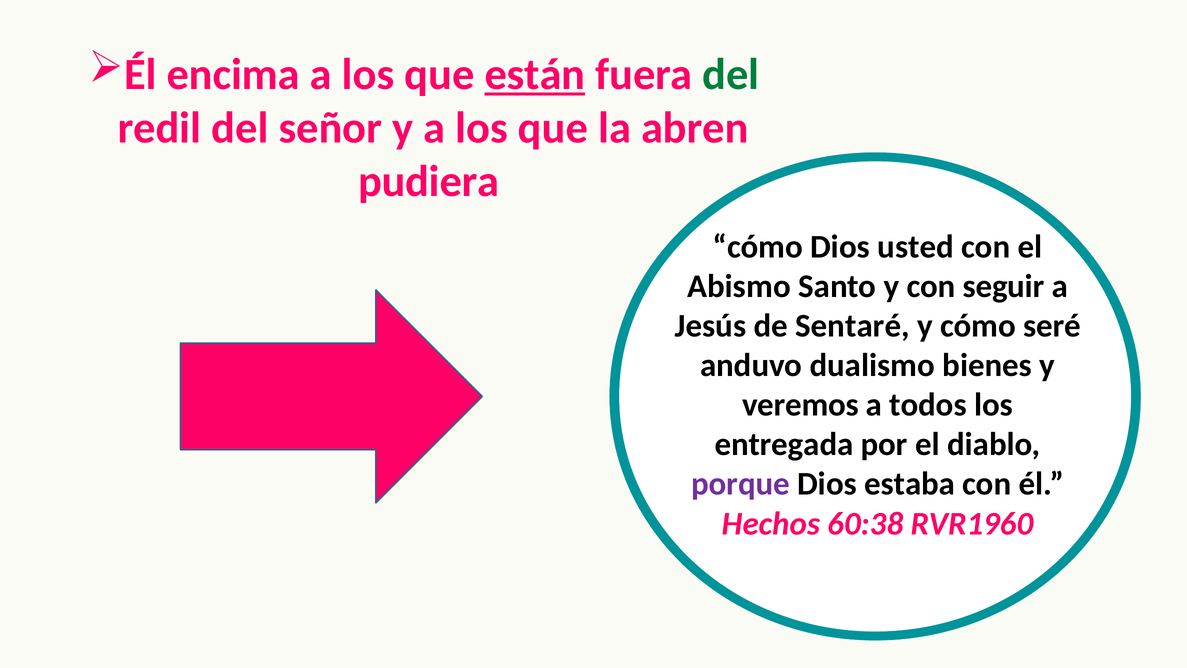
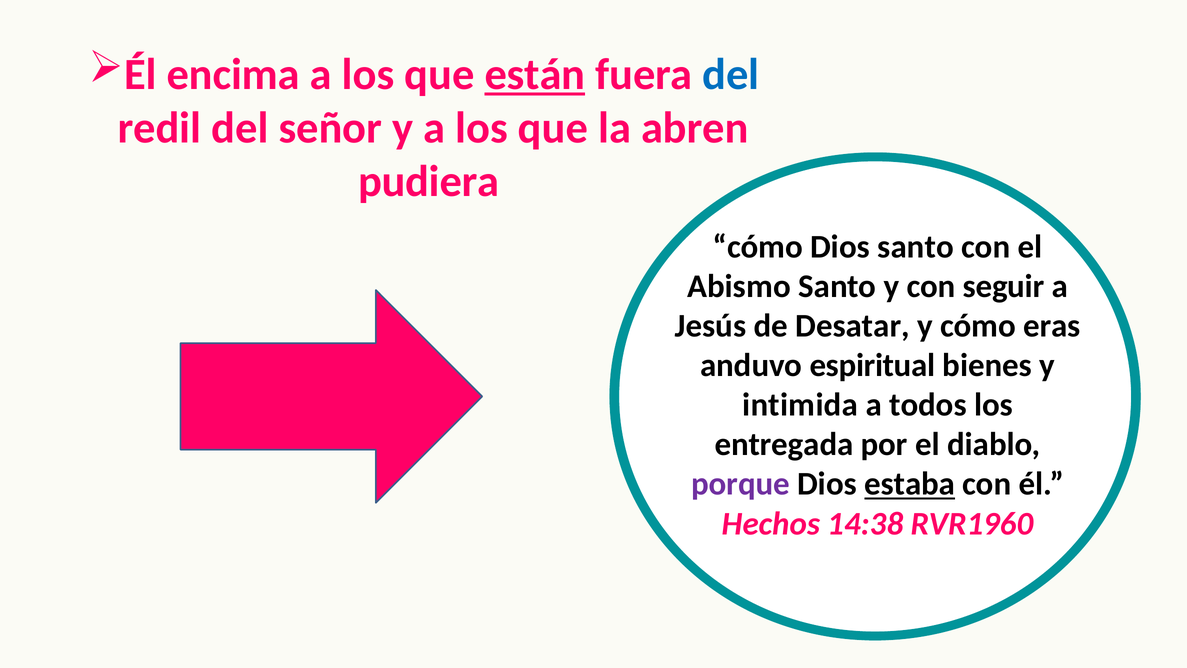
del colour: green -> blue (731, 75)
Dios usted: usted -> santo (916, 247)
Sentaré: Sentaré -> Desatar (852, 326)
seré: seré -> eras (1052, 326)
dualismo: dualismo -> espiritual (872, 365)
veremos: veremos -> intimida (800, 405)
estaba underline: none -> present (910, 484)
60:38: 60:38 -> 14:38 (865, 523)
